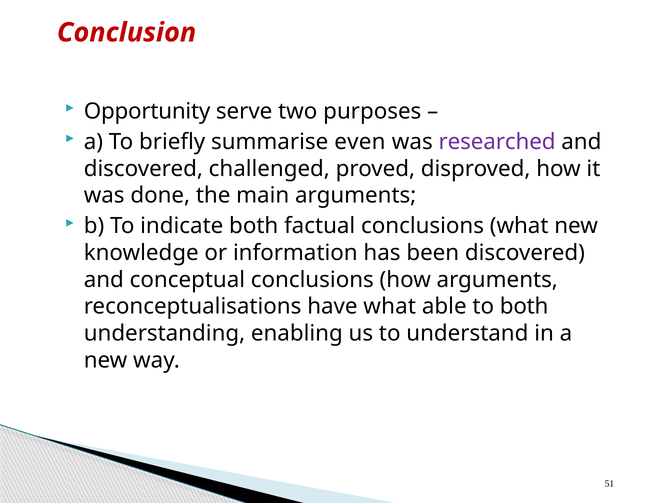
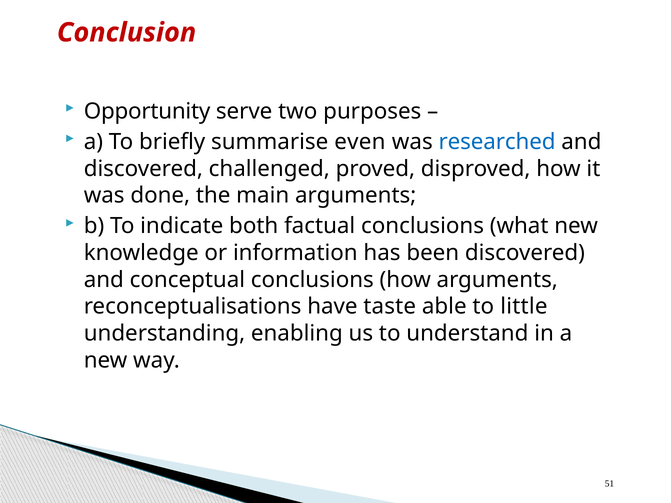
researched colour: purple -> blue (497, 142)
have what: what -> taste (390, 307)
to both: both -> little (524, 307)
